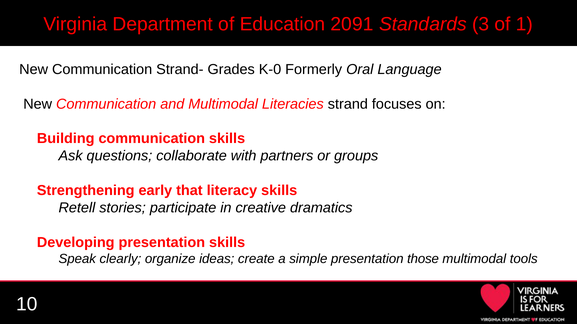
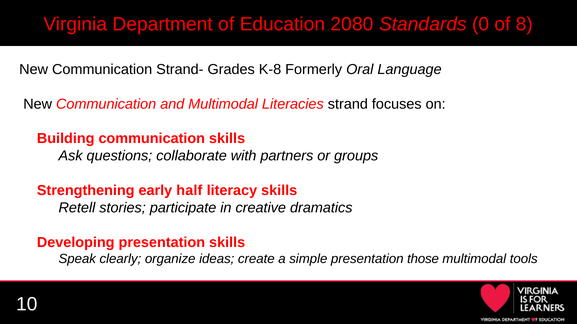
2091: 2091 -> 2080 (352, 24)
3: 3 -> 0 (481, 24)
1: 1 -> 8 (525, 24)
K-0: K-0 -> K-8 (270, 70)
that: that -> half (189, 191)
